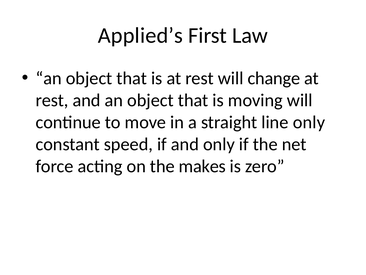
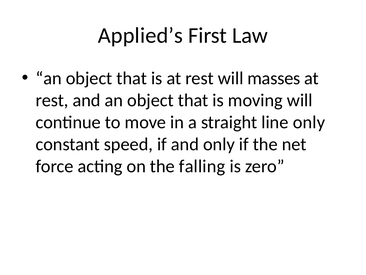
change: change -> masses (274, 78)
makes: makes -> falling (202, 166)
